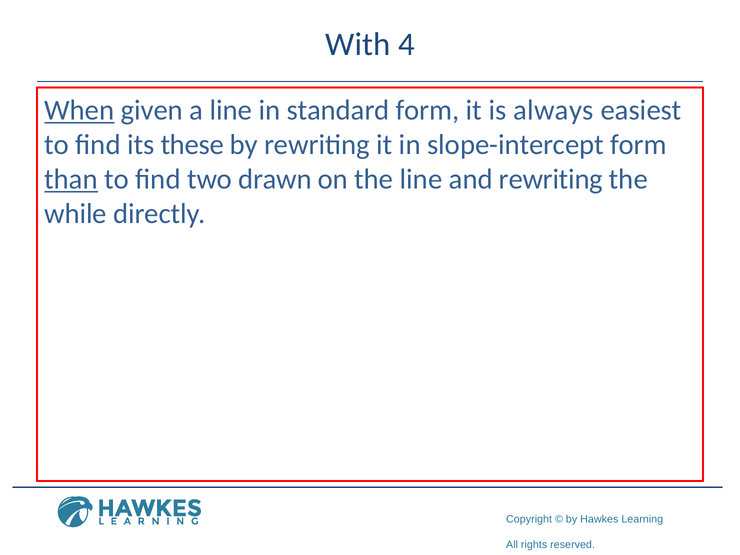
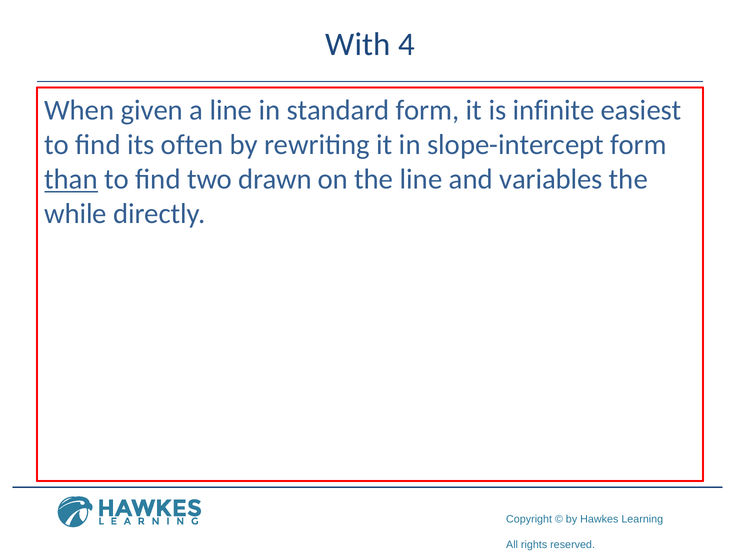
When underline: present -> none (79, 110)
always: always -> infinite (554, 110)
these: these -> often (192, 145)
and rewriting: rewriting -> variables (551, 179)
